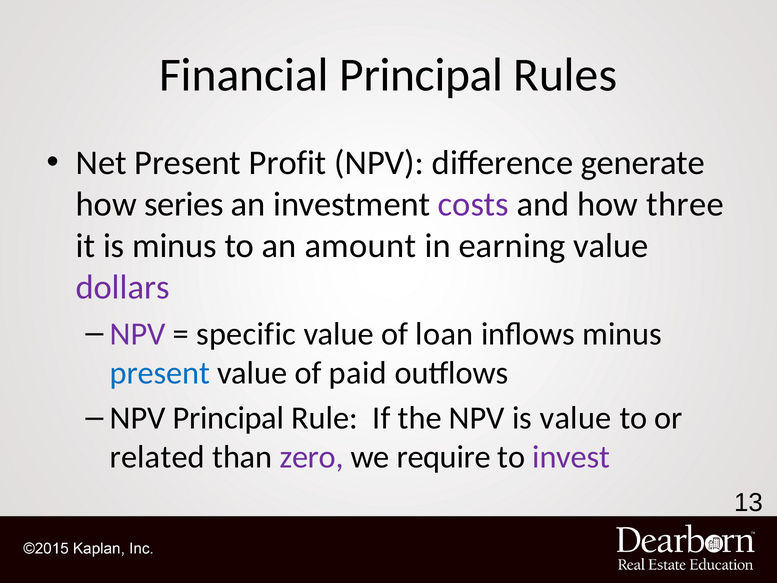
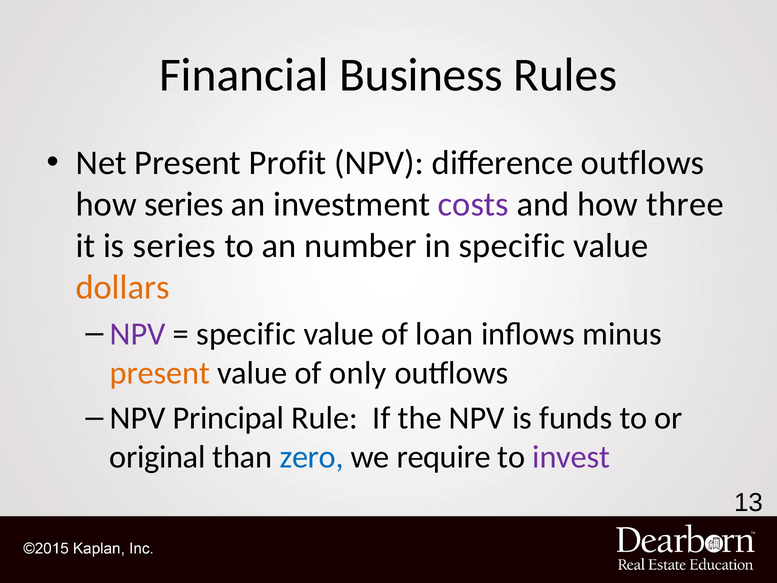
Financial Principal: Principal -> Business (421, 75)
difference generate: generate -> outflows (643, 163)
is minus: minus -> series (174, 246)
amount: amount -> number (361, 246)
in earning: earning -> specific (512, 246)
dollars colour: purple -> orange (123, 287)
present colour: blue -> orange (160, 373)
paid: paid -> only (358, 373)
is value: value -> funds (576, 418)
related: related -> original (157, 457)
zero colour: purple -> blue (312, 457)
